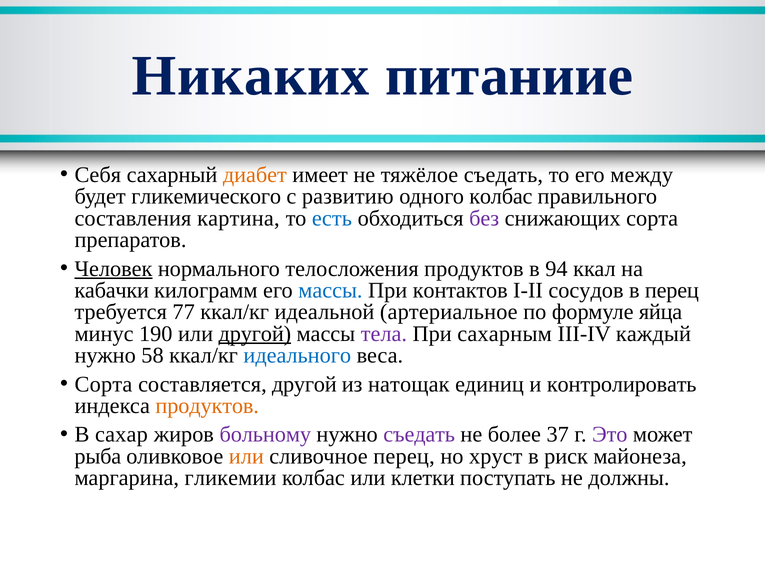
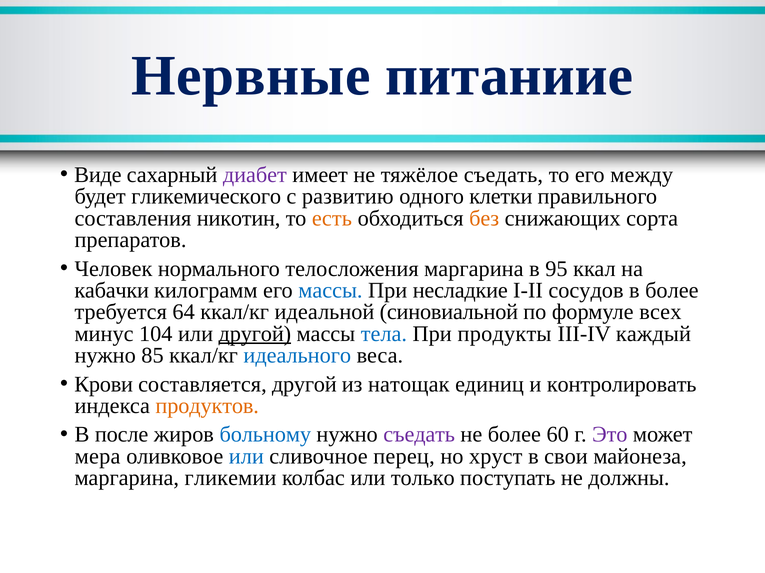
Никаких: Никаких -> Нервные (251, 76)
Себя: Себя -> Виде (98, 175)
диабет colour: orange -> purple (255, 175)
одного колбас: колбас -> клетки (501, 197)
картина: картина -> никотин (239, 219)
есть colour: blue -> orange (332, 219)
без colour: purple -> orange (484, 219)
Человек underline: present -> none (113, 269)
телосложения продуктов: продуктов -> маргарина (474, 269)
94: 94 -> 95 (556, 269)
контактов: контактов -> несладкие (460, 291)
в перец: перец -> более (672, 291)
77: 77 -> 64 (184, 312)
артериальное: артериальное -> синовиальной (449, 312)
яйца: яйца -> всех (660, 312)
190: 190 -> 104 (156, 334)
тела colour: purple -> blue (384, 334)
сахарным: сахарным -> продукты (505, 334)
58: 58 -> 85 (152, 356)
Сорта: Сорта -> Крови (104, 385)
сахар: сахар -> после (122, 435)
больному colour: purple -> blue (265, 435)
37: 37 -> 60 (558, 435)
рыба: рыба -> мера (98, 457)
или colour: orange -> blue (246, 457)
риск: риск -> свои (566, 457)
клетки: клетки -> только (423, 479)
